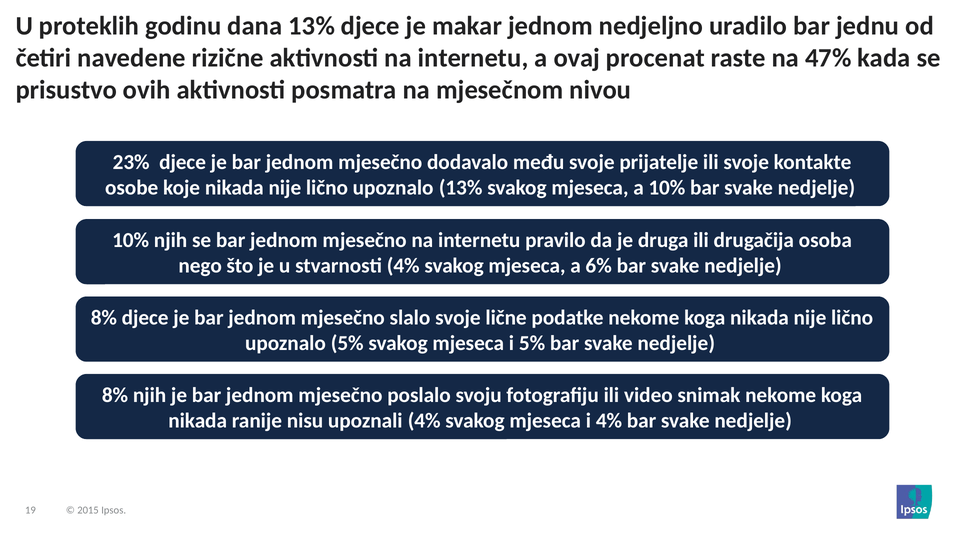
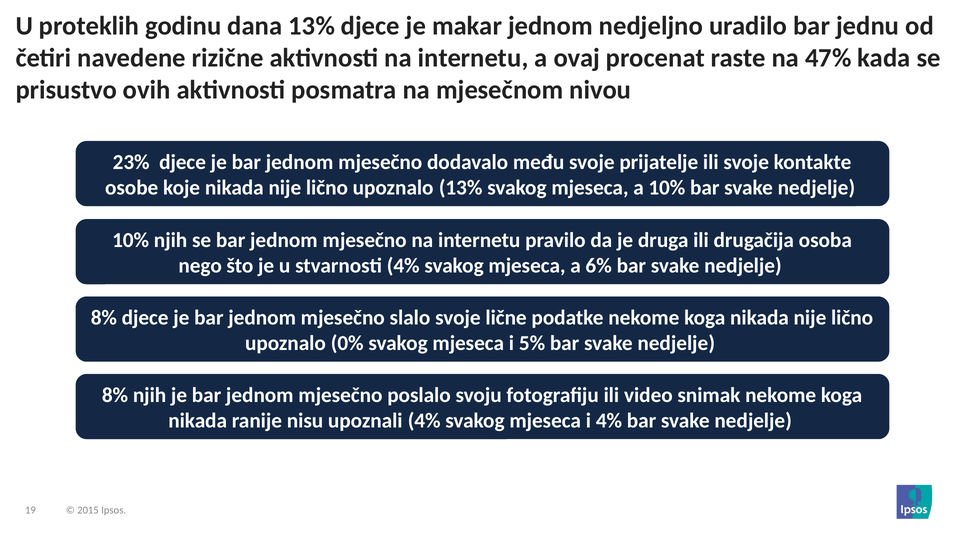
upoznalo 5%: 5% -> 0% (347, 343)
